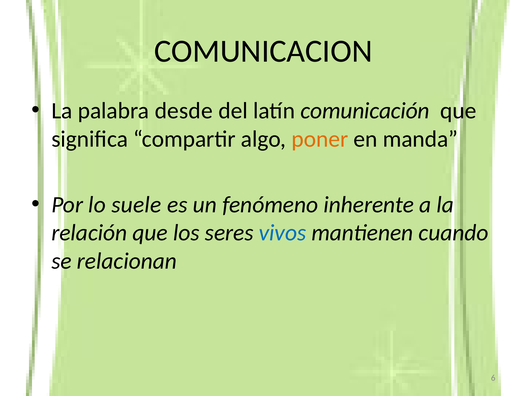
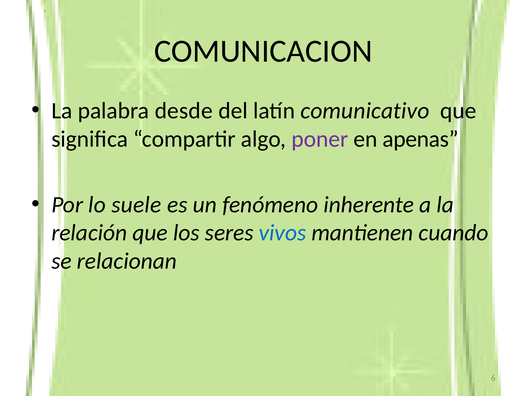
comunicación: comunicación -> comunicativo (365, 111)
poner colour: orange -> purple (320, 139)
manda: manda -> apenas (421, 139)
